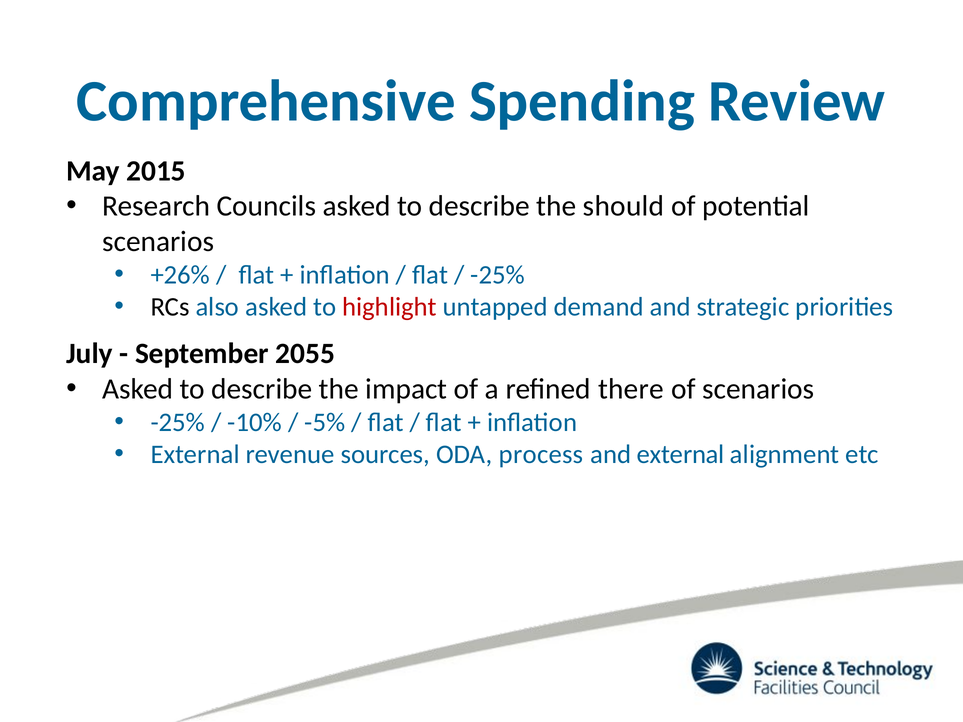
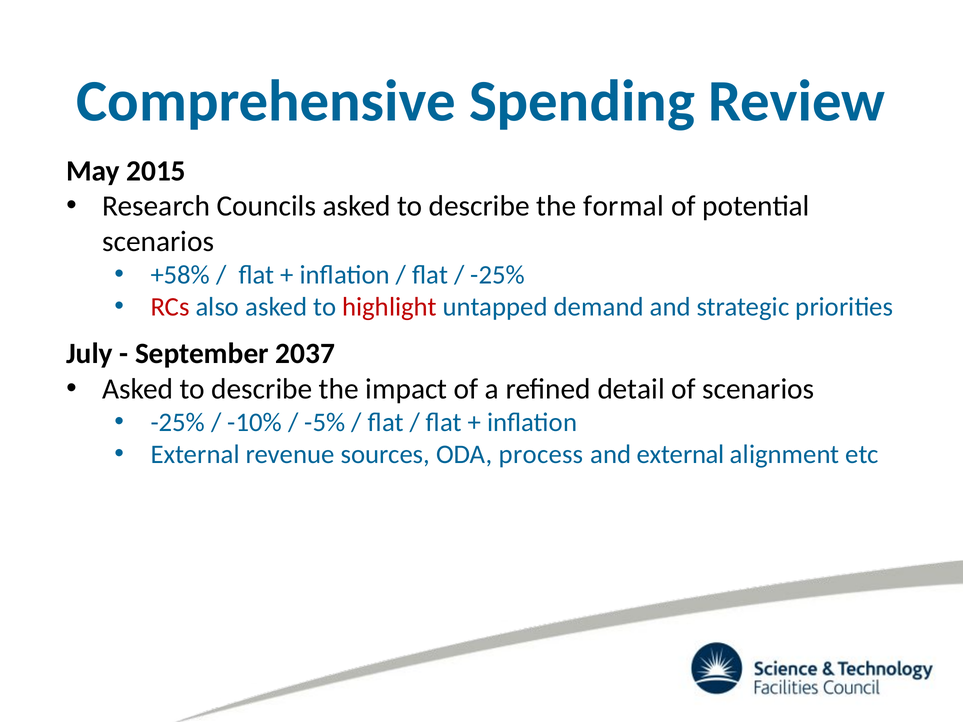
should: should -> formal (624, 206)
+26%: +26% -> +58% (180, 275)
RCs colour: black -> red (170, 307)
2055: 2055 -> 2037 (305, 354)
there: there -> detail (631, 389)
